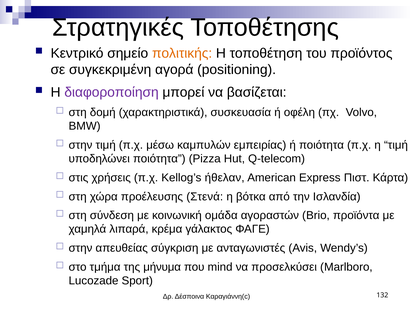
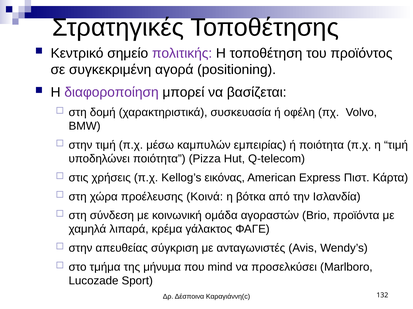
πολιτικής colour: orange -> purple (182, 53)
ήθελαν: ήθελαν -> εικόνας (225, 178)
Στενά: Στενά -> Κοινά (205, 197)
